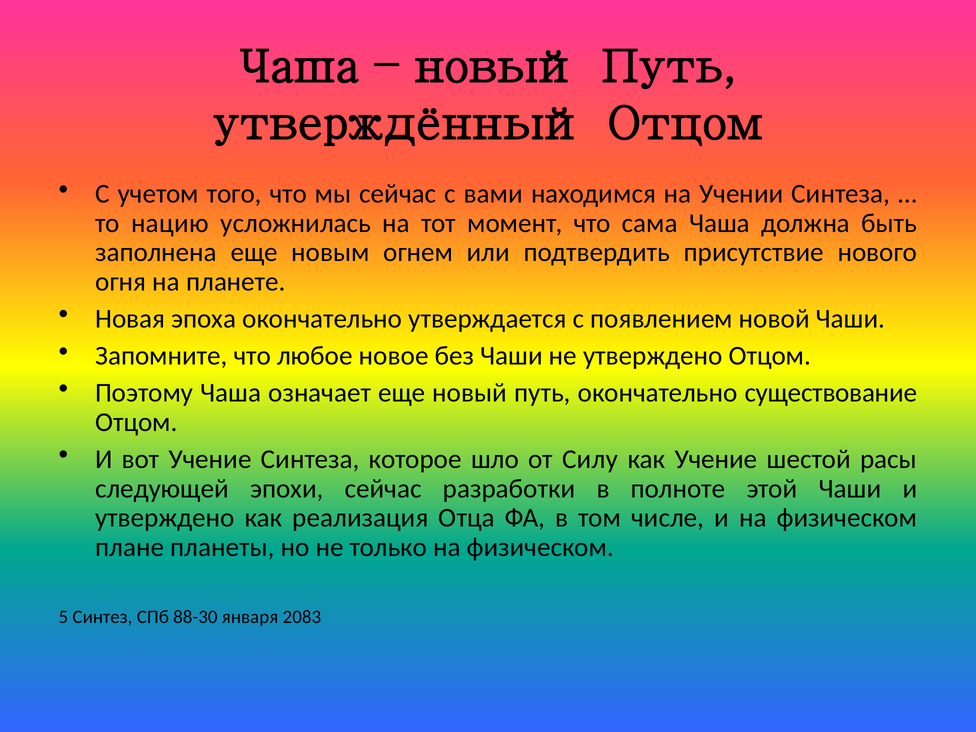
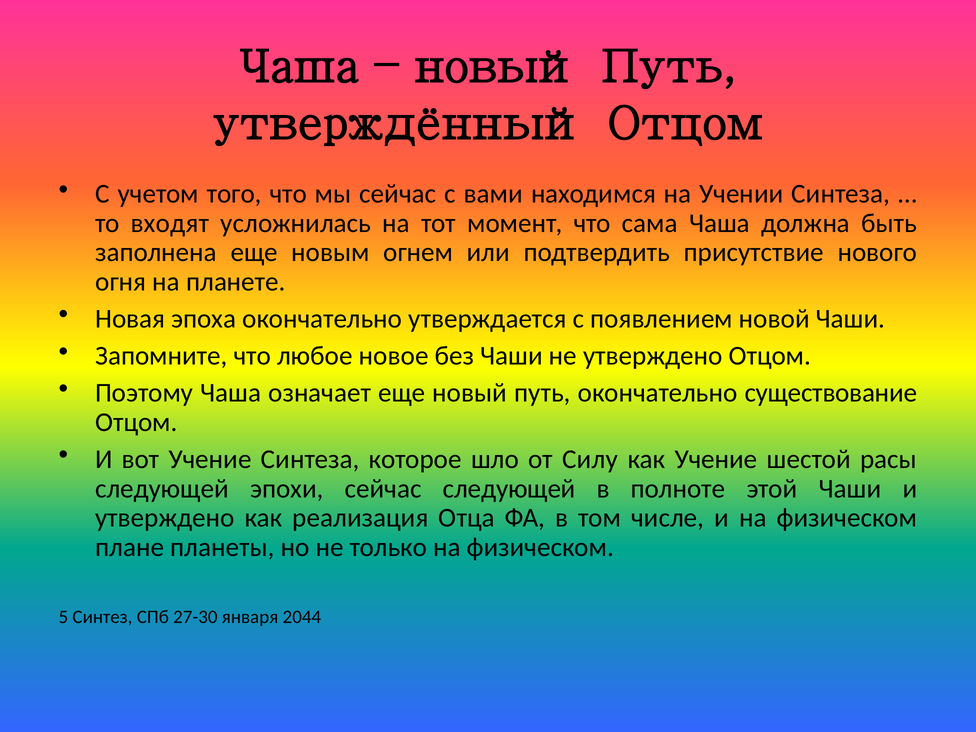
нацию: нацию -> входят (170, 223)
сейчас разработки: разработки -> следующей (509, 489)
88-30: 88-30 -> 27-30 (195, 617)
2083: 2083 -> 2044 (302, 617)
